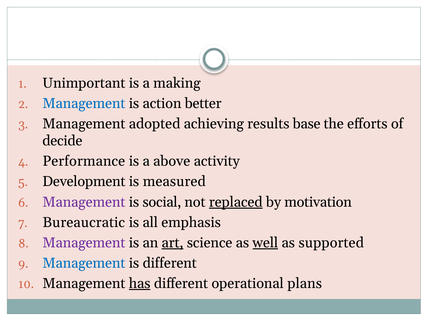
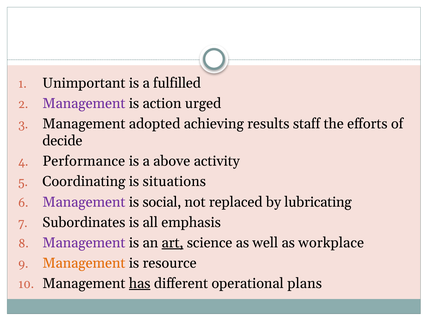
making: making -> fulfilled (177, 83)
Management colour: blue -> purple (84, 103)
better: better -> urged (203, 103)
base: base -> staff (307, 124)
Development: Development -> Coordinating (84, 182)
measured: measured -> situations (174, 182)
replaced underline: present -> none (236, 202)
motivation: motivation -> lubricating (318, 202)
Bureaucratic: Bureaucratic -> Subordinates (84, 222)
well underline: present -> none (265, 243)
supported: supported -> workplace (331, 243)
Management colour: blue -> orange (84, 263)
is different: different -> resource (170, 263)
